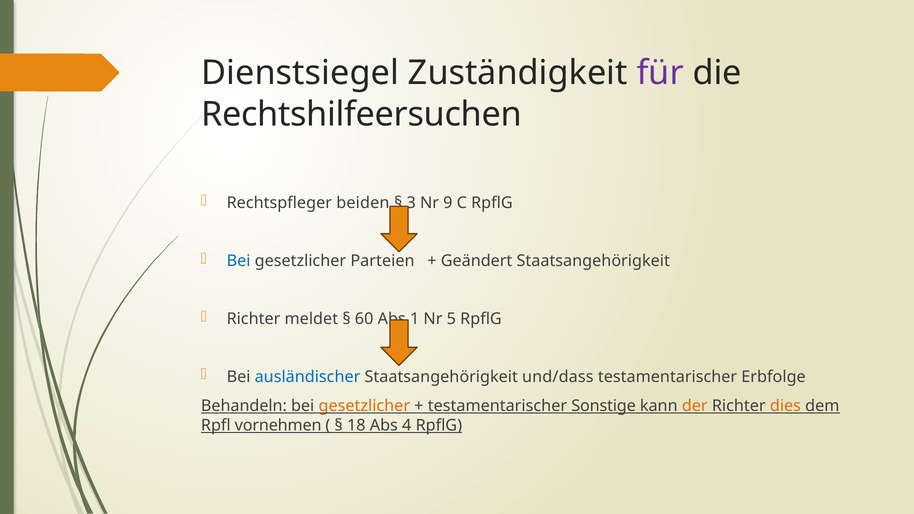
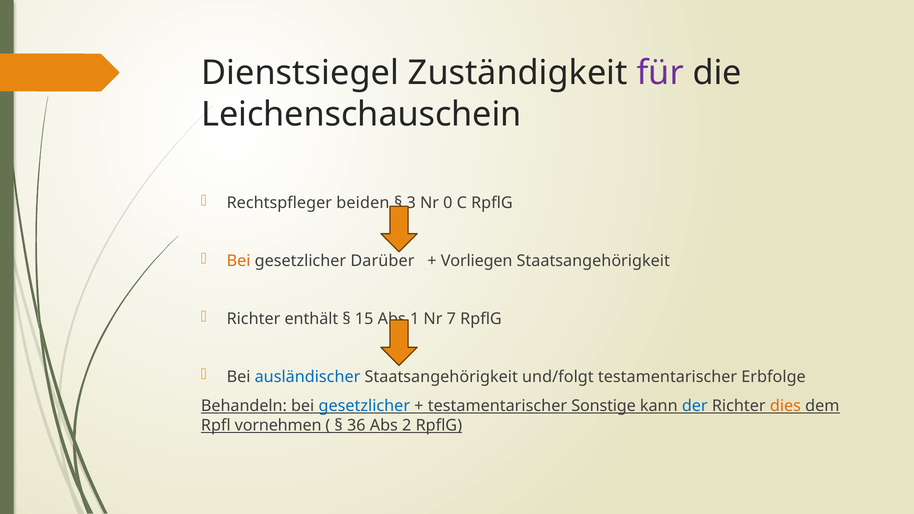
Rechtshilfeersuchen: Rechtshilfeersuchen -> Leichenschauschein (361, 114)
9: 9 -> 0 (448, 203)
Bei colour: blue -> orange (239, 261)
Parteien: Parteien -> Darüber (382, 261)
Geändert: Geändert -> Vorliegen (477, 261)
meldet: meldet -> enthält (311, 319)
60: 60 -> 15 (364, 319)
5: 5 -> 7 (451, 319)
und/dass: und/dass -> und/folgt (558, 377)
gesetzlicher colour: orange -> blue (364, 406)
der colour: orange -> blue (695, 406)
18: 18 -> 36 (356, 425)
4: 4 -> 2 (407, 425)
